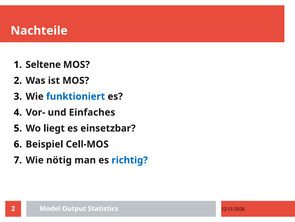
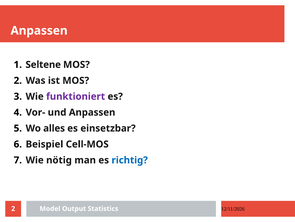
Nachteile: Nachteile -> Anpassen (39, 31)
funktioniert colour: blue -> purple (76, 96)
und Einfaches: Einfaches -> Anpassen (92, 112)
liegt: liegt -> alles (54, 128)
